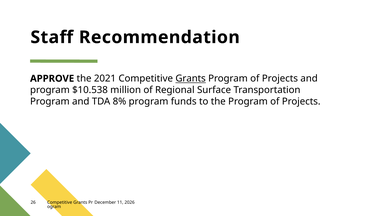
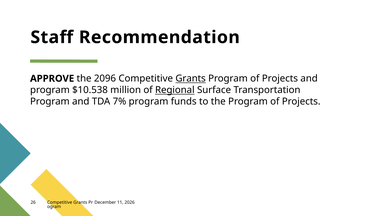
2021: 2021 -> 2096 (105, 79)
Regional underline: none -> present (175, 90)
8%: 8% -> 7% (119, 102)
